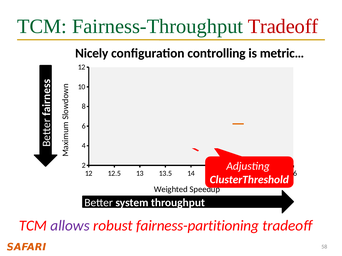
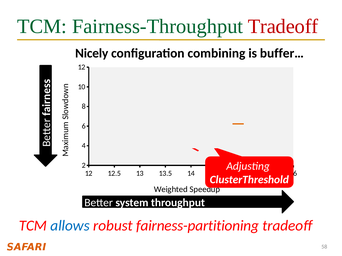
controlling: controlling -> combining (216, 53)
metric…: metric… -> buffer… (282, 53)
allows colour: purple -> blue (70, 226)
